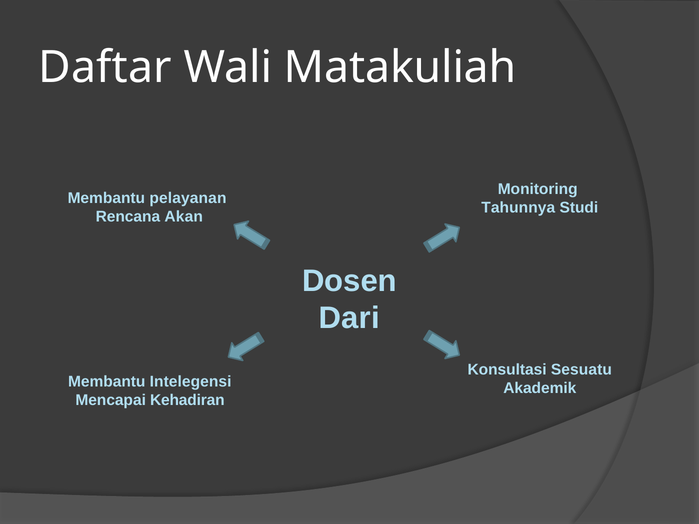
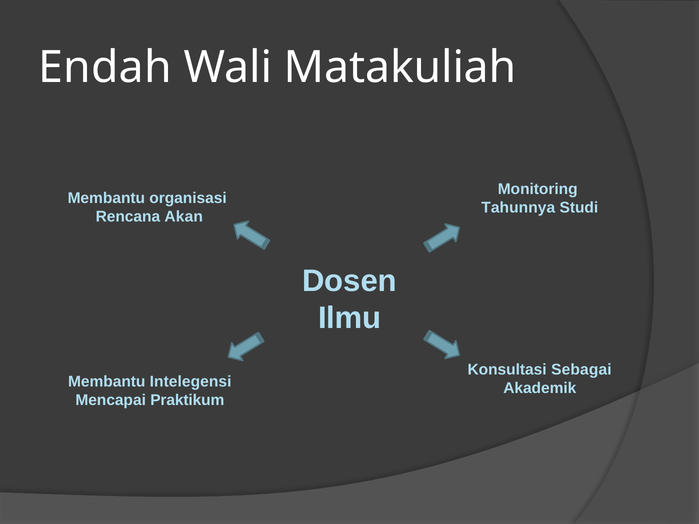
Daftar: Daftar -> Endah (105, 68)
pelayanan: pelayanan -> organisasi (188, 198)
Dari: Dari -> Ilmu (350, 318)
Sesuatu: Sesuatu -> Sebagai (581, 370)
Kehadiran: Kehadiran -> Praktikum (187, 400)
